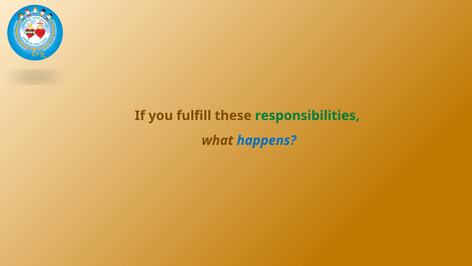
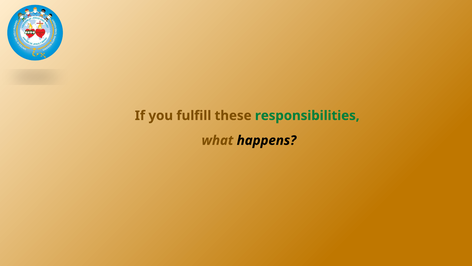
happens colour: blue -> black (267, 140)
